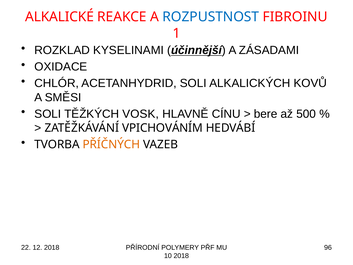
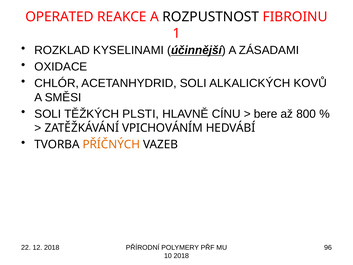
ALKALICKÉ: ALKALICKÉ -> OPERATED (60, 17)
ROZPUSTNOST colour: blue -> black (211, 17)
VOSK: VOSK -> PLSTI (141, 114)
500: 500 -> 800 (306, 114)
